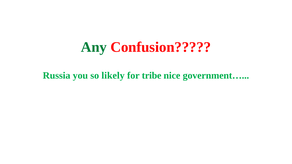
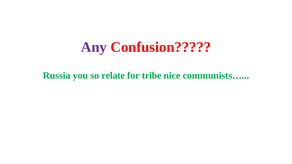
Any colour: green -> purple (94, 47)
likely: likely -> relate (113, 76)
government…: government… -> communists… (216, 76)
